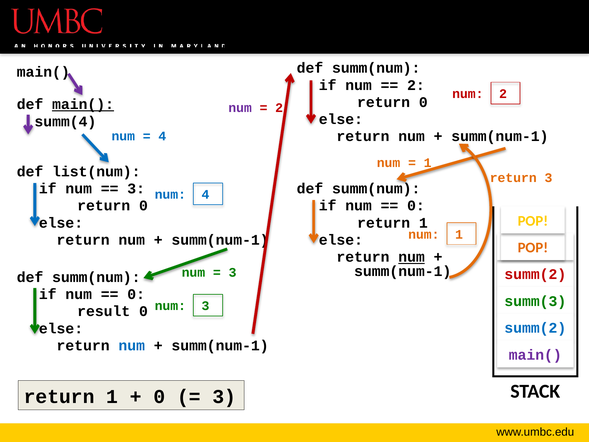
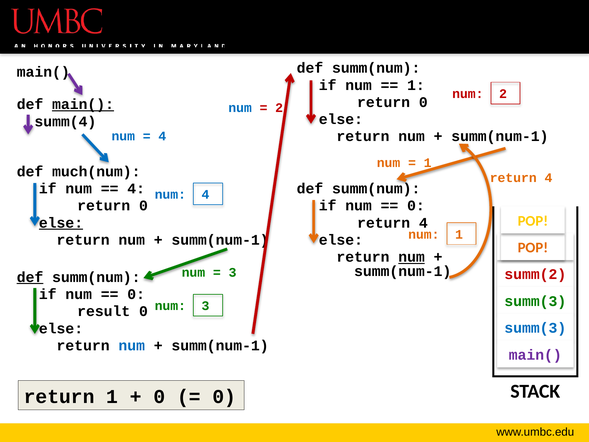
2: 2 -> 1 (416, 85)
num colour: purple -> blue (240, 108)
list(num: list(num -> much(num (96, 171)
3: 3 -> 4 (548, 178)
3: 3 -> 4 (136, 189)
else underline: none -> present (61, 223)
1: 1 -> 4 (423, 223)
def underline: none -> present (30, 277)
summ(2: summ(2 -> summ(3 (535, 328)
3: 3 -> 0 (224, 396)
